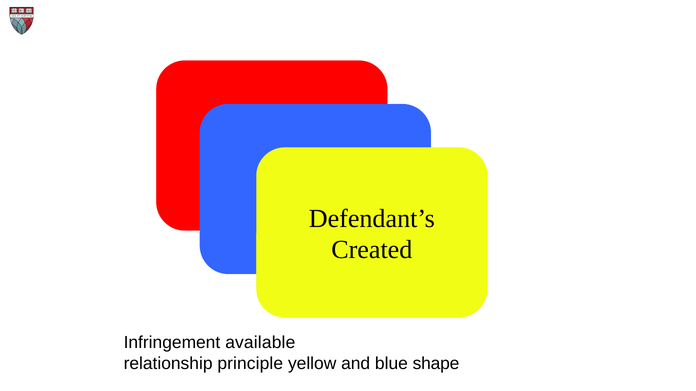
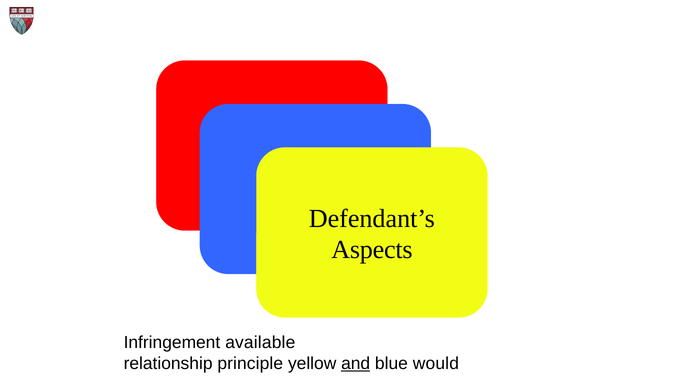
Created: Created -> Aspects (372, 250)
and underline: none -> present (356, 364)
shape: shape -> would (436, 364)
